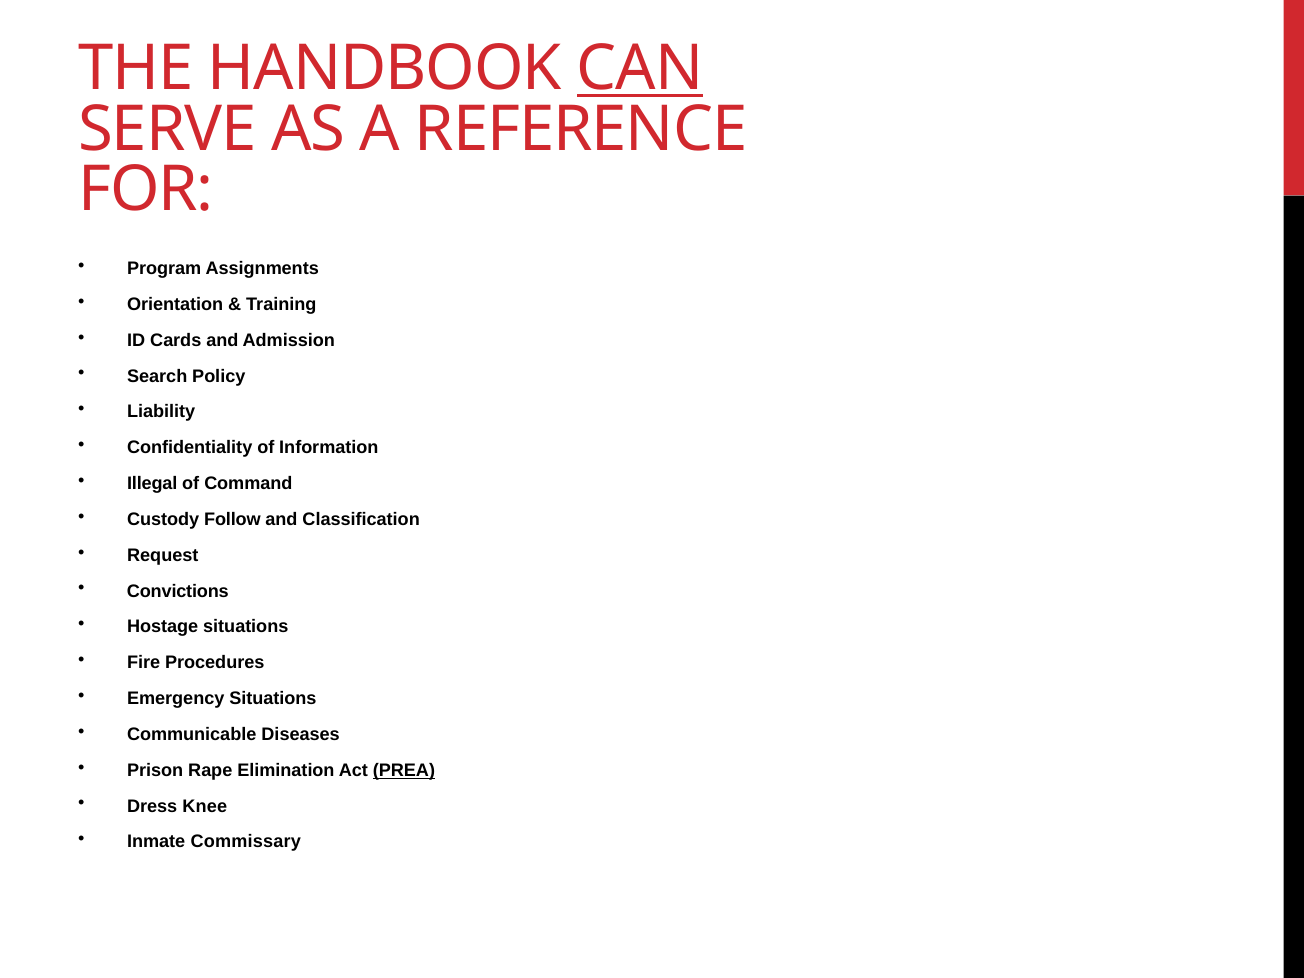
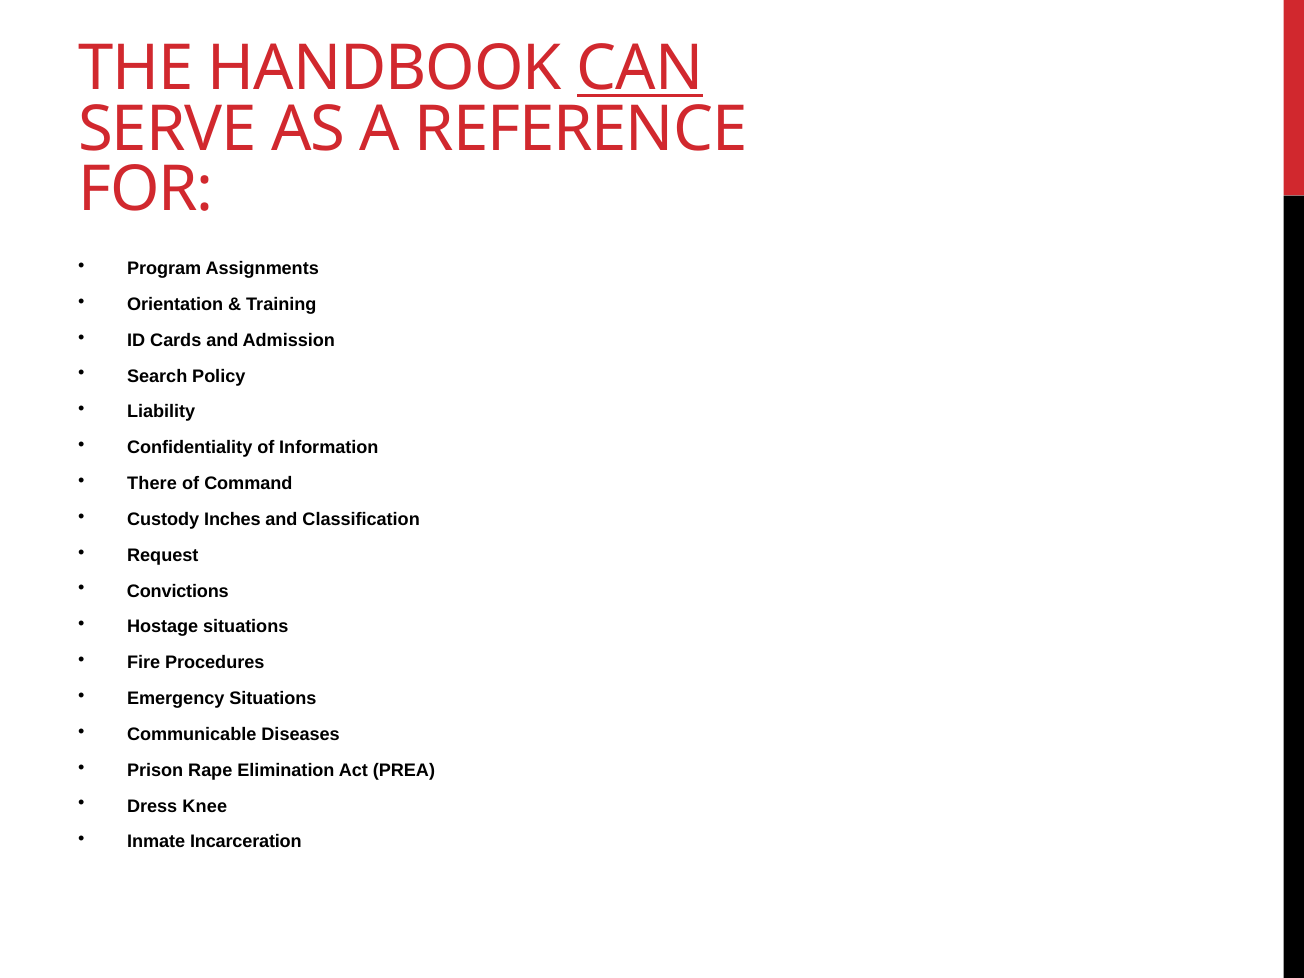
Illegal: Illegal -> There (152, 484)
Follow: Follow -> Inches (232, 519)
PREA underline: present -> none (404, 770)
Commissary: Commissary -> Incarceration (246, 842)
